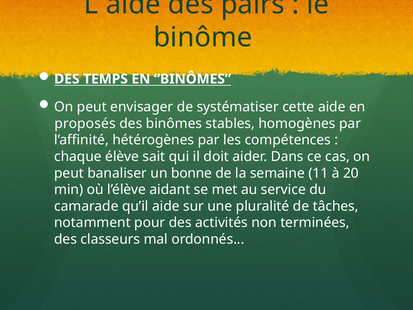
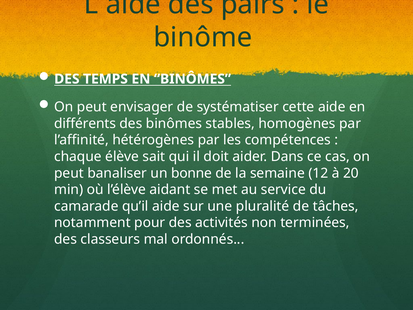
proposés: proposés -> différents (85, 123)
11: 11 -> 12 (318, 173)
